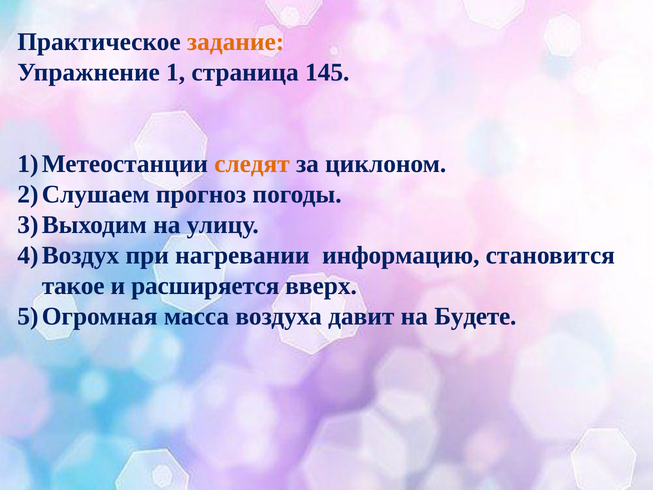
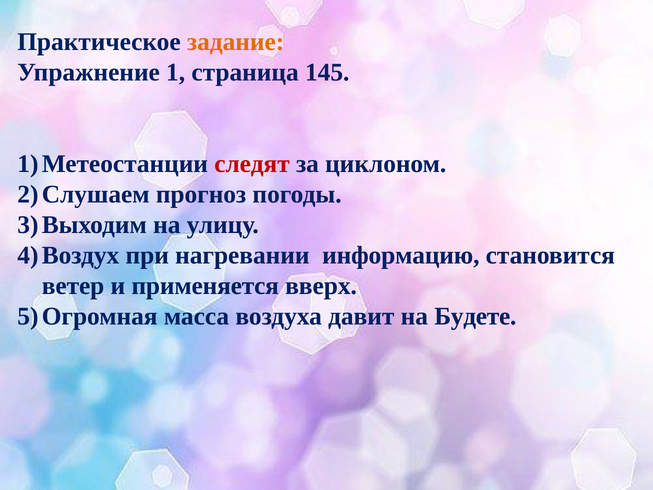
следят colour: orange -> red (252, 164)
такое: такое -> ветер (73, 286)
расширяется: расширяется -> применяется (205, 286)
